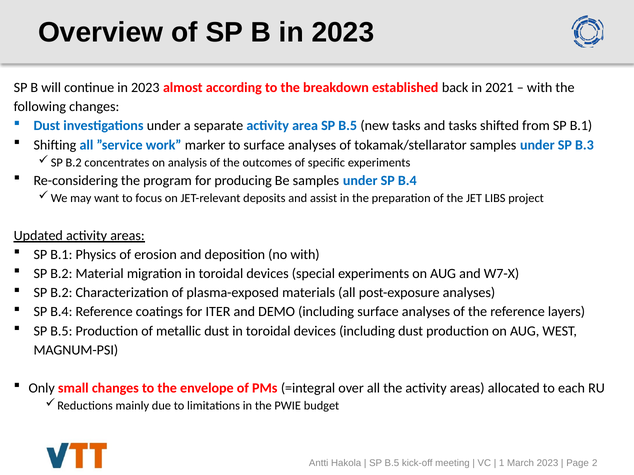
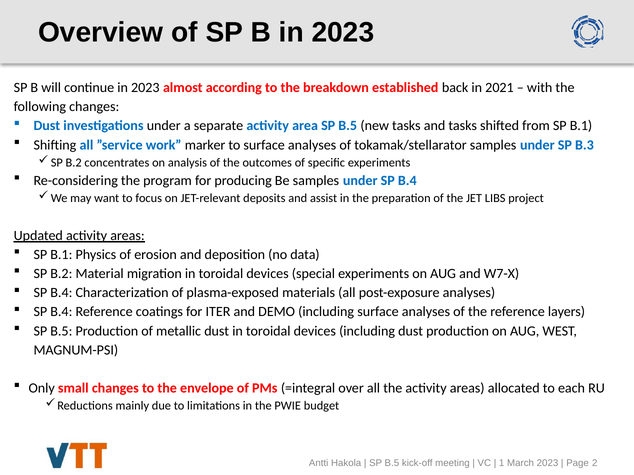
no with: with -> data (305, 255)
B.2: B.2 -> B.4 (61, 293)
